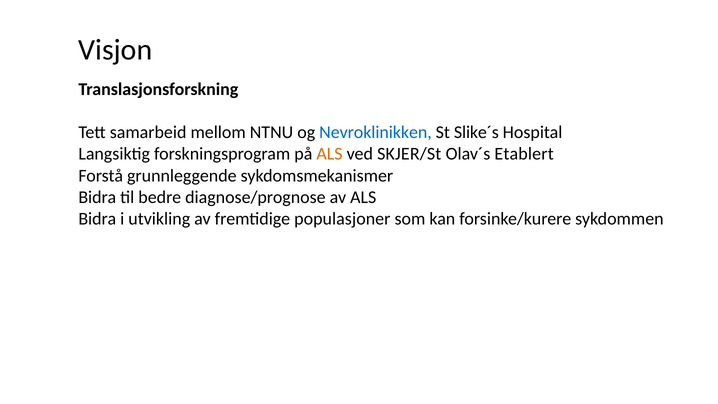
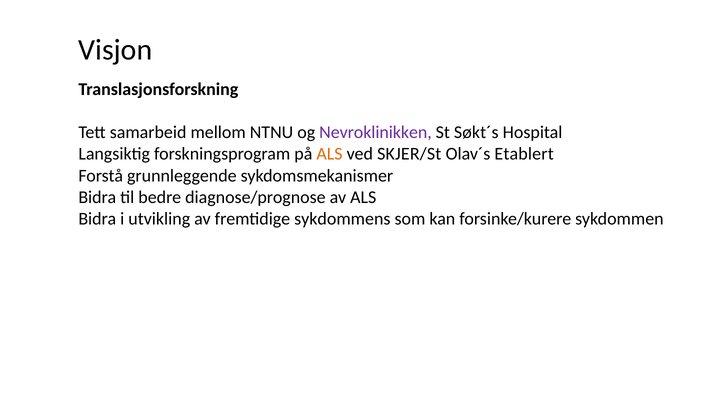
Nevroklinikken colour: blue -> purple (375, 132)
Slike´s: Slike´s -> Søkt´s (476, 132)
populasjoner: populasjoner -> sykdommens (342, 219)
